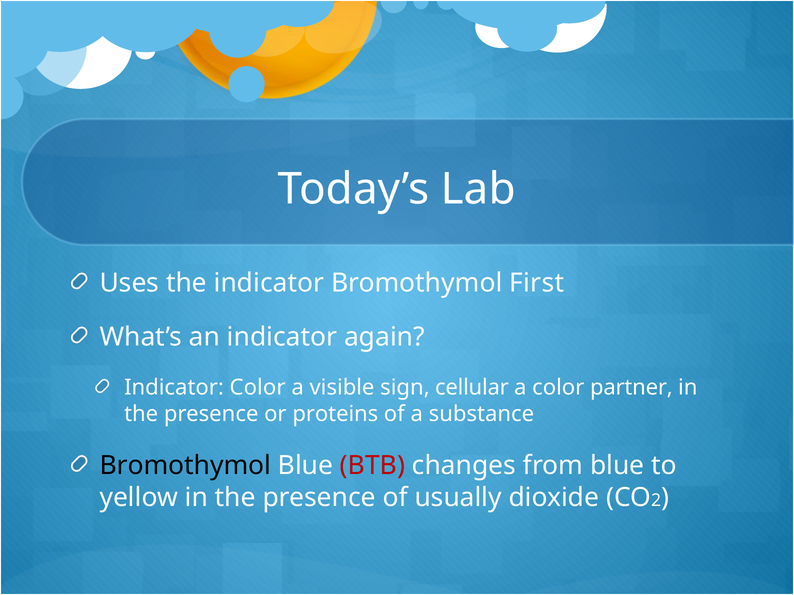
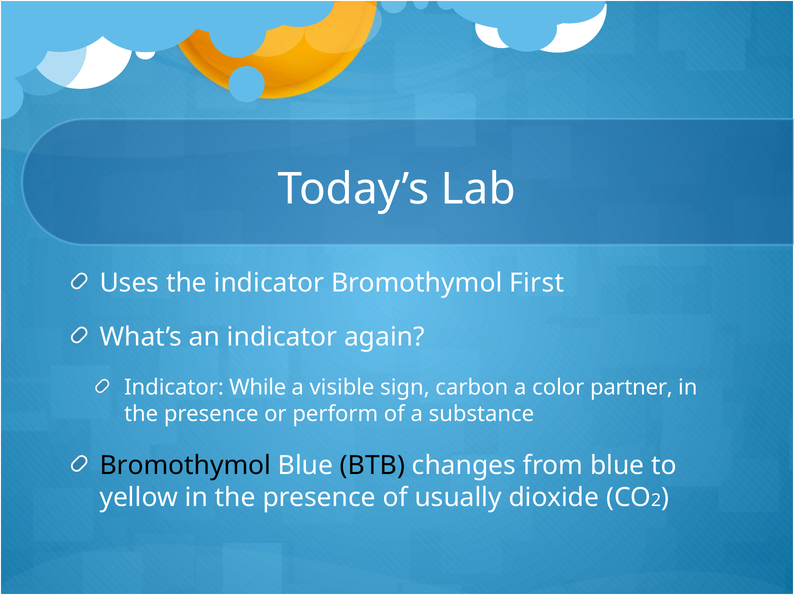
Indicator Color: Color -> While (258, 388)
cellular: cellular -> carbon (472, 388)
proteins: proteins -> perform (335, 414)
BTB colour: red -> black (372, 466)
